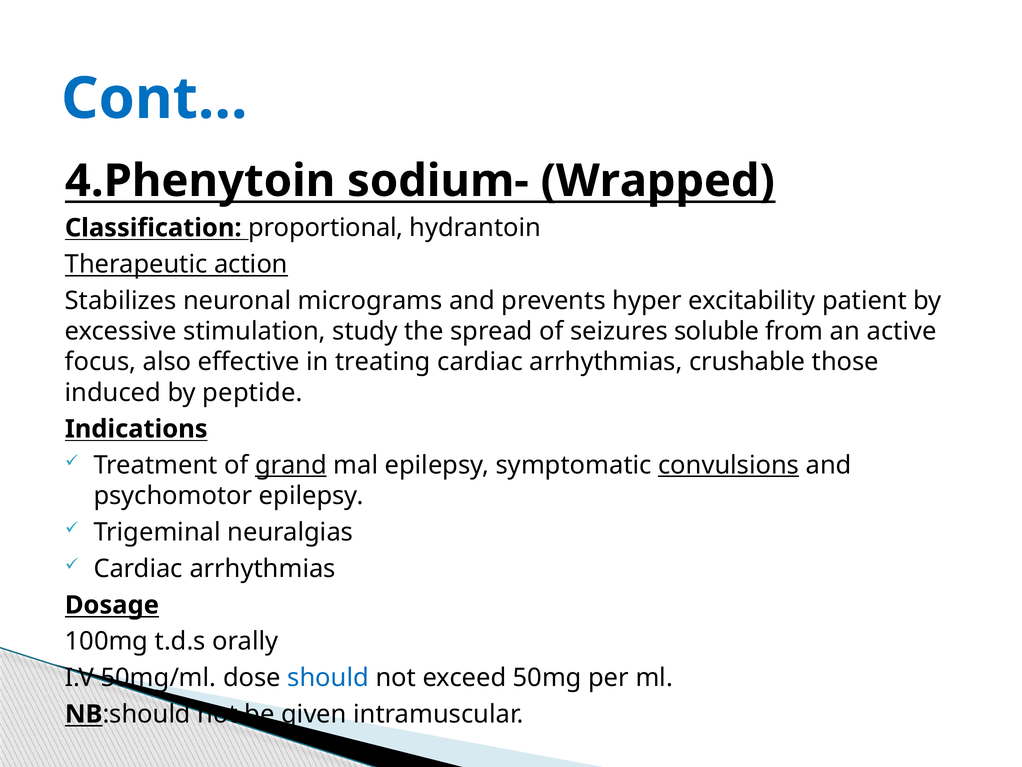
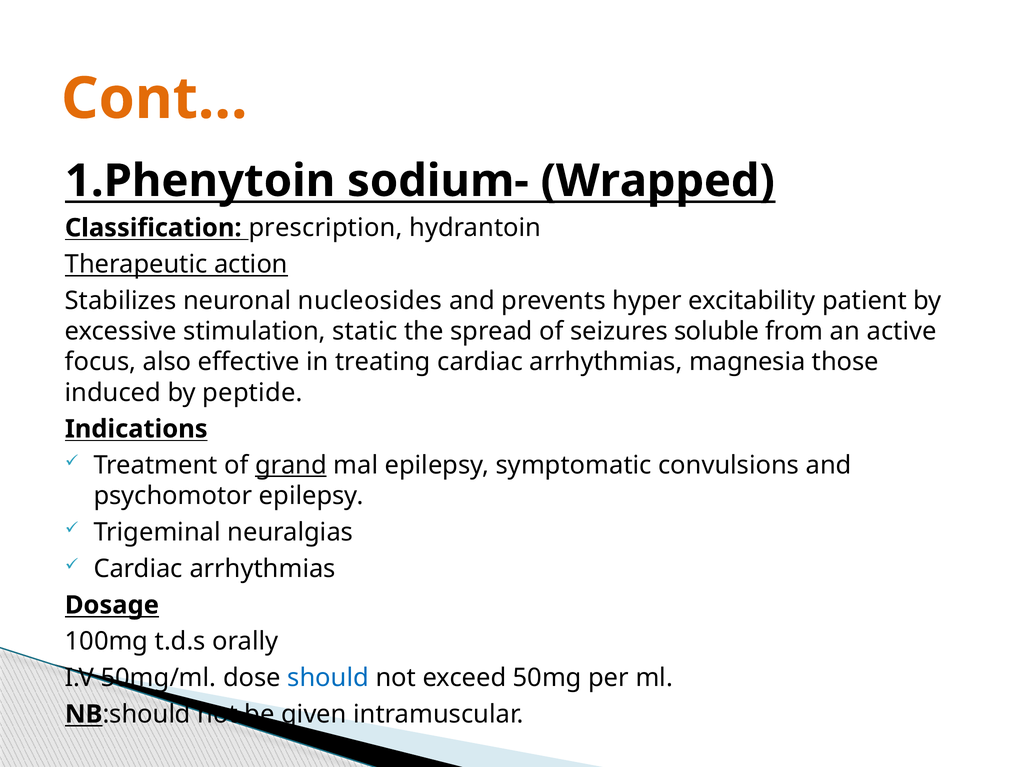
Cont… colour: blue -> orange (154, 99)
4.Phenytoin: 4.Phenytoin -> 1.Phenytoin (200, 181)
proportional: proportional -> prescription (326, 228)
micrograms: micrograms -> nucleosides (370, 300)
study: study -> static (365, 331)
crushable: crushable -> magnesia (747, 362)
convulsions underline: present -> none (729, 465)
